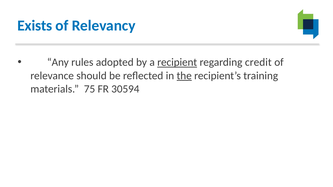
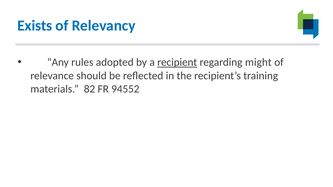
credit: credit -> might (258, 62)
the underline: present -> none (184, 76)
75: 75 -> 82 (90, 89)
30594: 30594 -> 94552 (125, 89)
